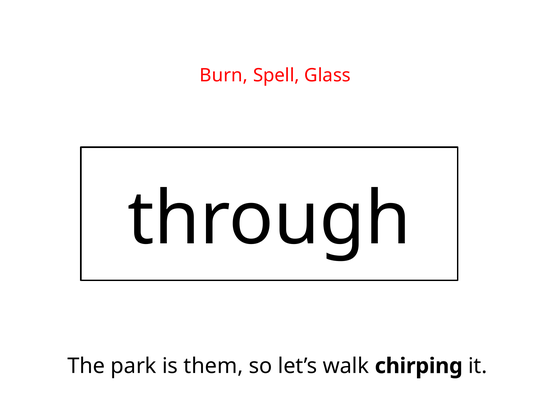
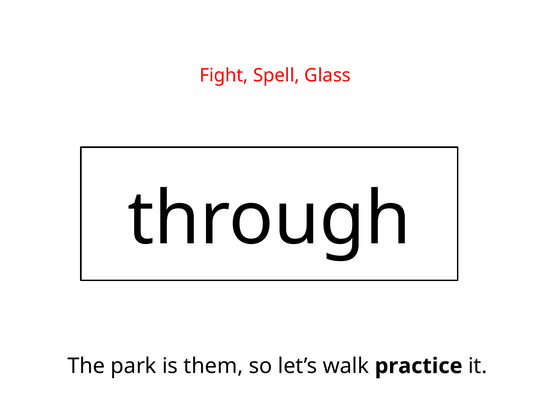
Burn: Burn -> Fight (224, 75)
chirping: chirping -> practice (419, 366)
